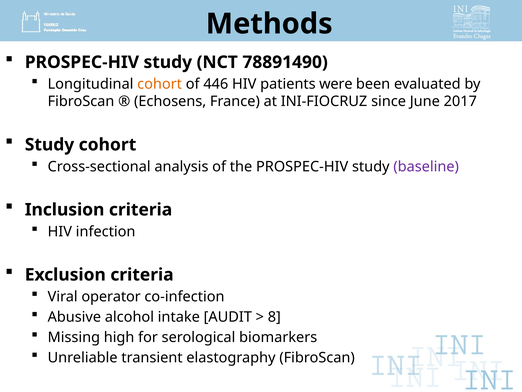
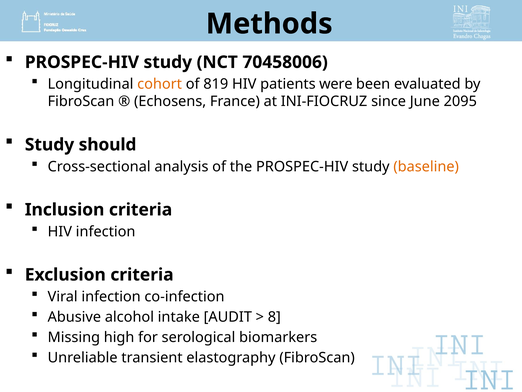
78891490: 78891490 -> 70458006 (285, 62)
446: 446 -> 819 (216, 84)
2017: 2017 -> 2095 (460, 101)
Study cohort: cohort -> should (108, 145)
baseline colour: purple -> orange (426, 166)
Viral operator: operator -> infection (111, 296)
